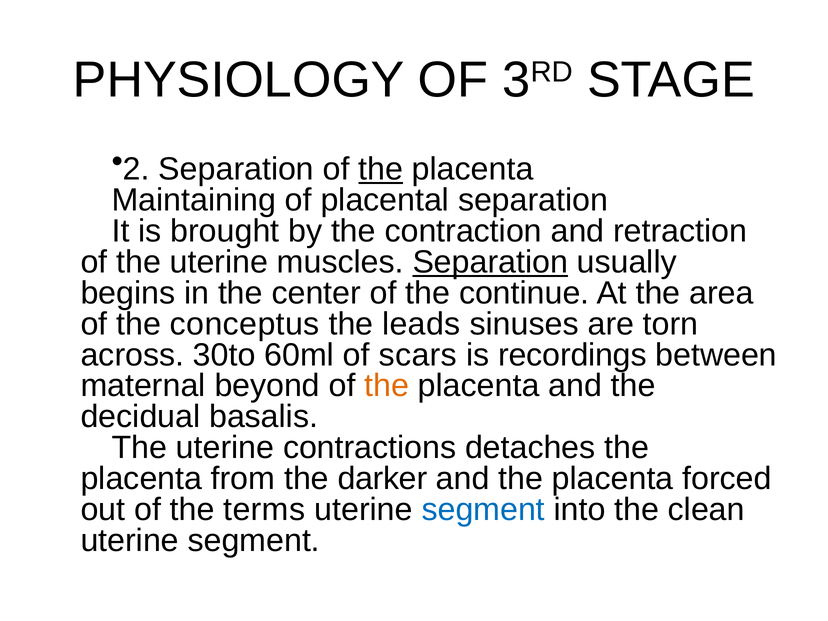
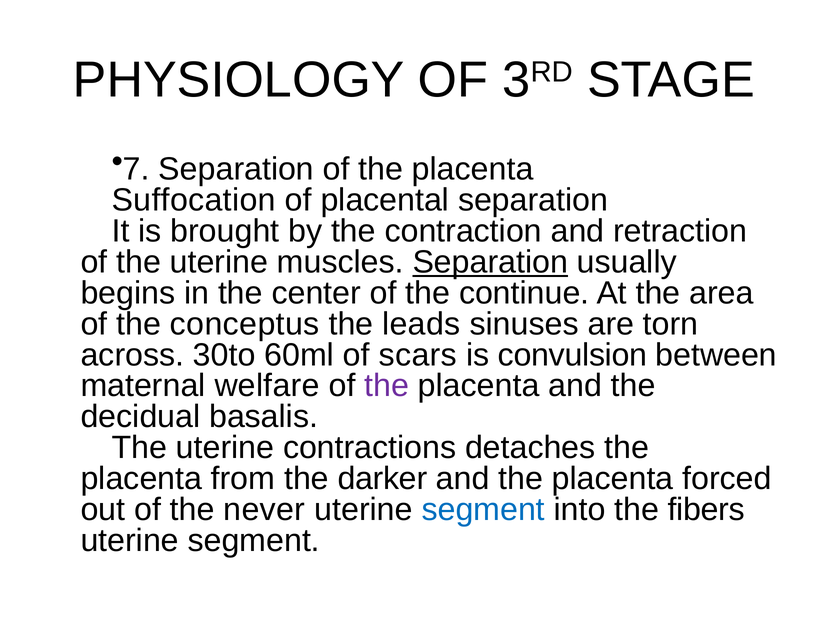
2: 2 -> 7 (136, 169)
the underline: present -> none (381, 169)
Maintaining: Maintaining -> Suffocation (194, 200)
recordings: recordings -> convulsion (573, 355)
beyond: beyond -> welfare (267, 386)
the colour: orange -> purple (387, 386)
terms: terms -> never (264, 510)
clean: clean -> fibers (706, 510)
